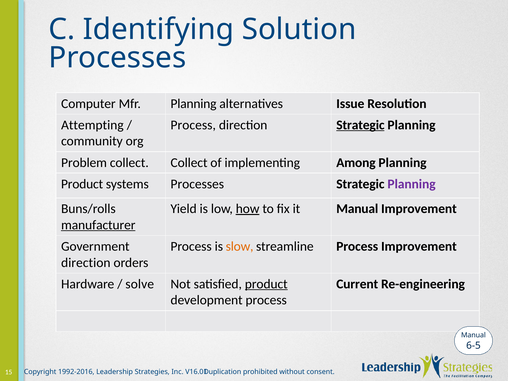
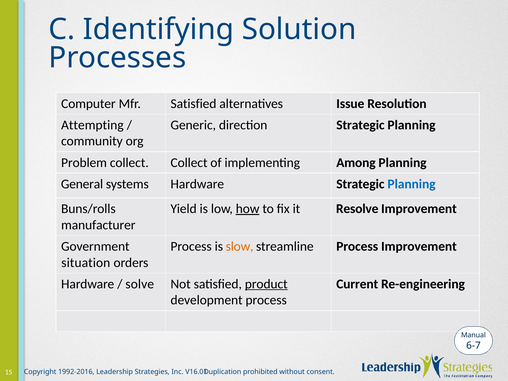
Mfr Planning: Planning -> Satisfied (193, 104)
Process: Process -> Generic (193, 125)
Strategic underline: present -> none (360, 125)
Product: Product -> General (82, 184)
systems Processes: Processes -> Hardware (197, 184)
Planning colour: purple -> blue (412, 184)
it Manual: Manual -> Resolve (357, 209)
manufacturer underline: present -> none (98, 225)
direction: direction -> situation (86, 263)
6-5: 6-5 -> 6-7 (473, 345)
